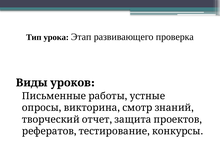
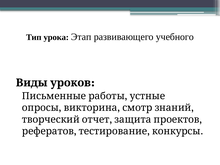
проверка: проверка -> учебного (175, 37)
